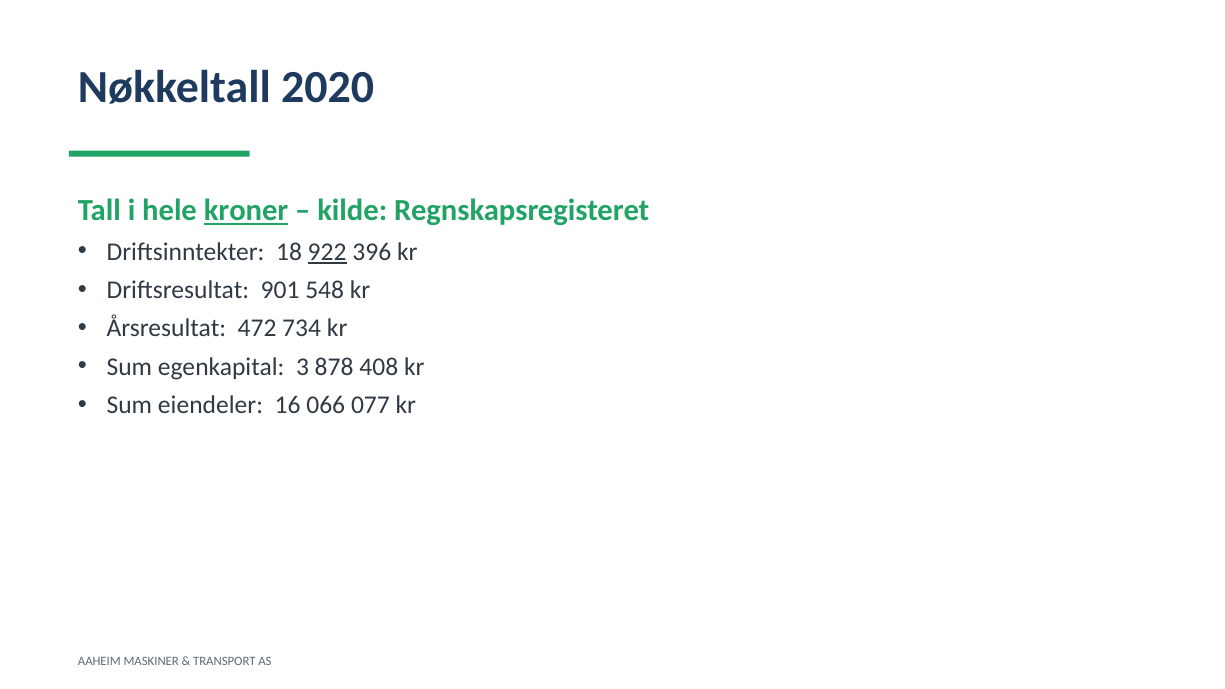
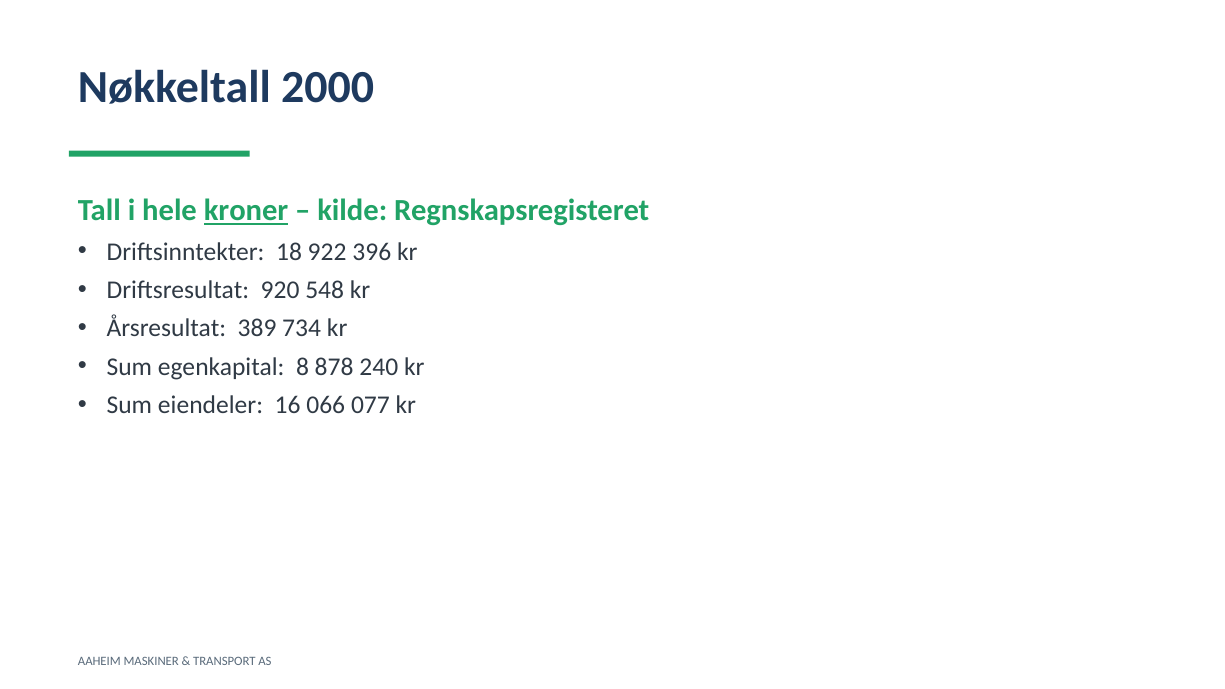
2020: 2020 -> 2000 (328, 87)
922 underline: present -> none (327, 252)
901: 901 -> 920 (280, 290)
472: 472 -> 389 (257, 329)
3: 3 -> 8 (303, 367)
408: 408 -> 240 (379, 367)
